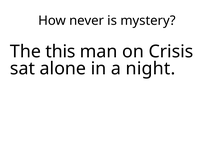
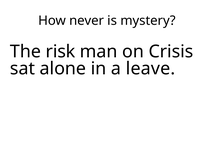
this: this -> risk (60, 52)
night: night -> leave (150, 69)
